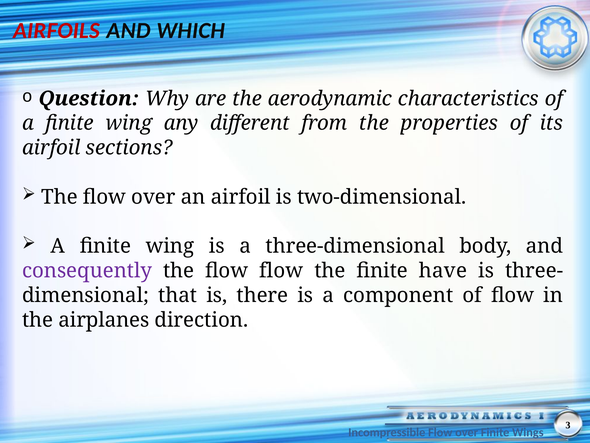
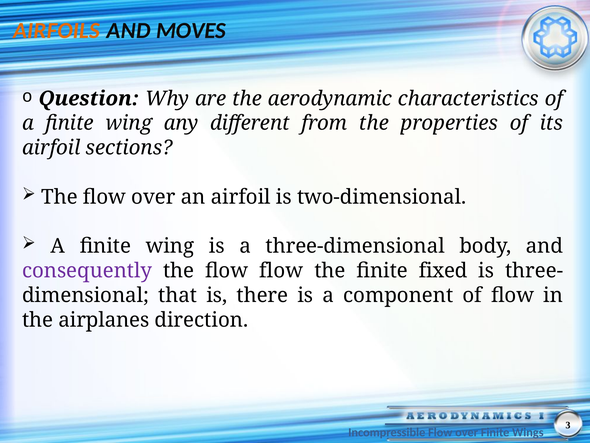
AIRFOILS colour: red -> orange (56, 30)
WHICH: WHICH -> MOVES (191, 30)
have: have -> fixed (443, 270)
